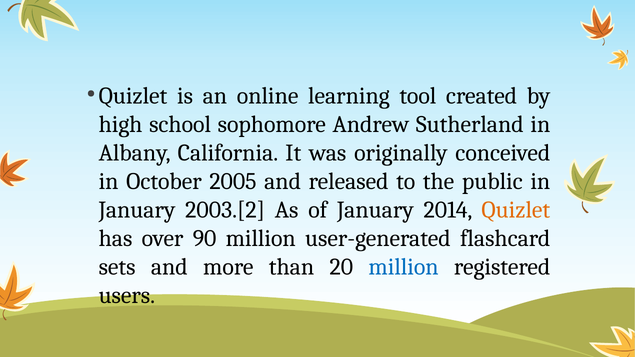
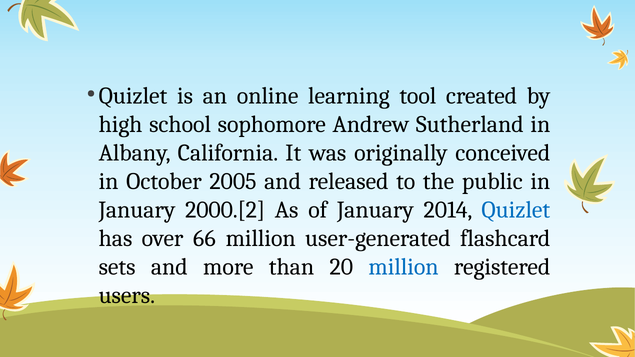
2003.[2: 2003.[2 -> 2000.[2 (225, 210)
Quizlet colour: orange -> blue (516, 210)
90: 90 -> 66 (204, 239)
